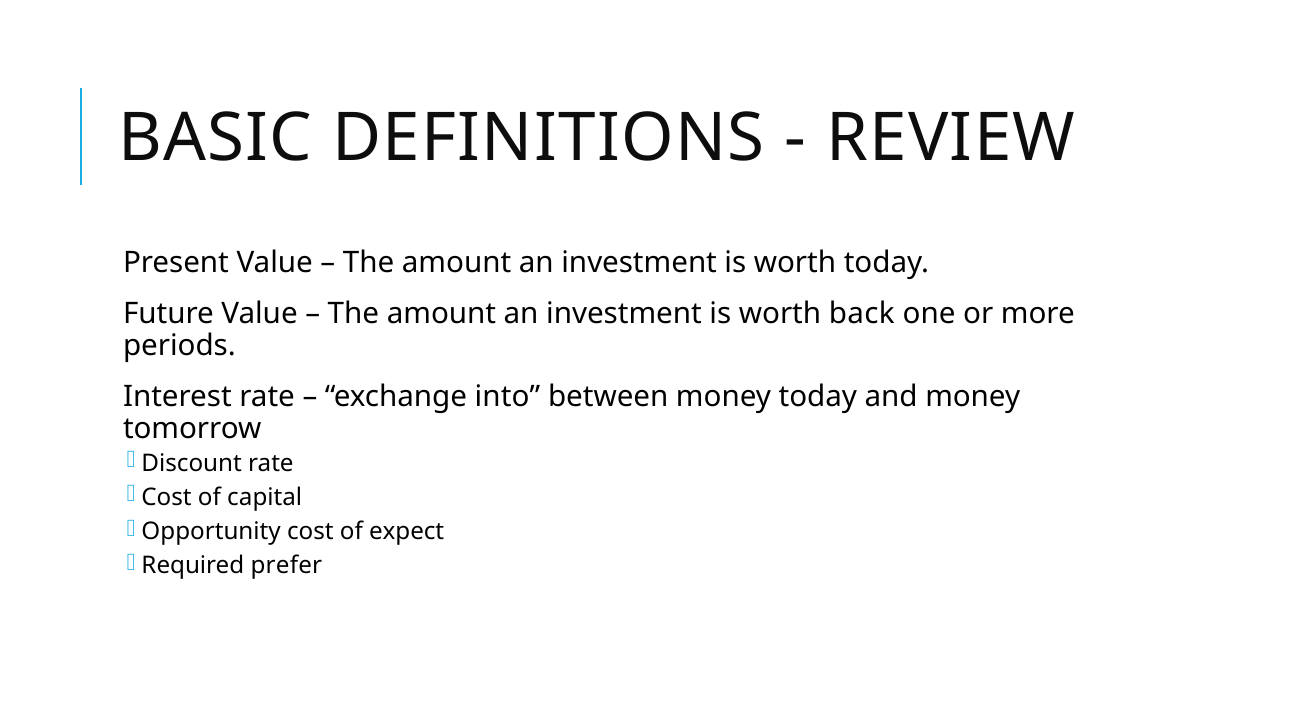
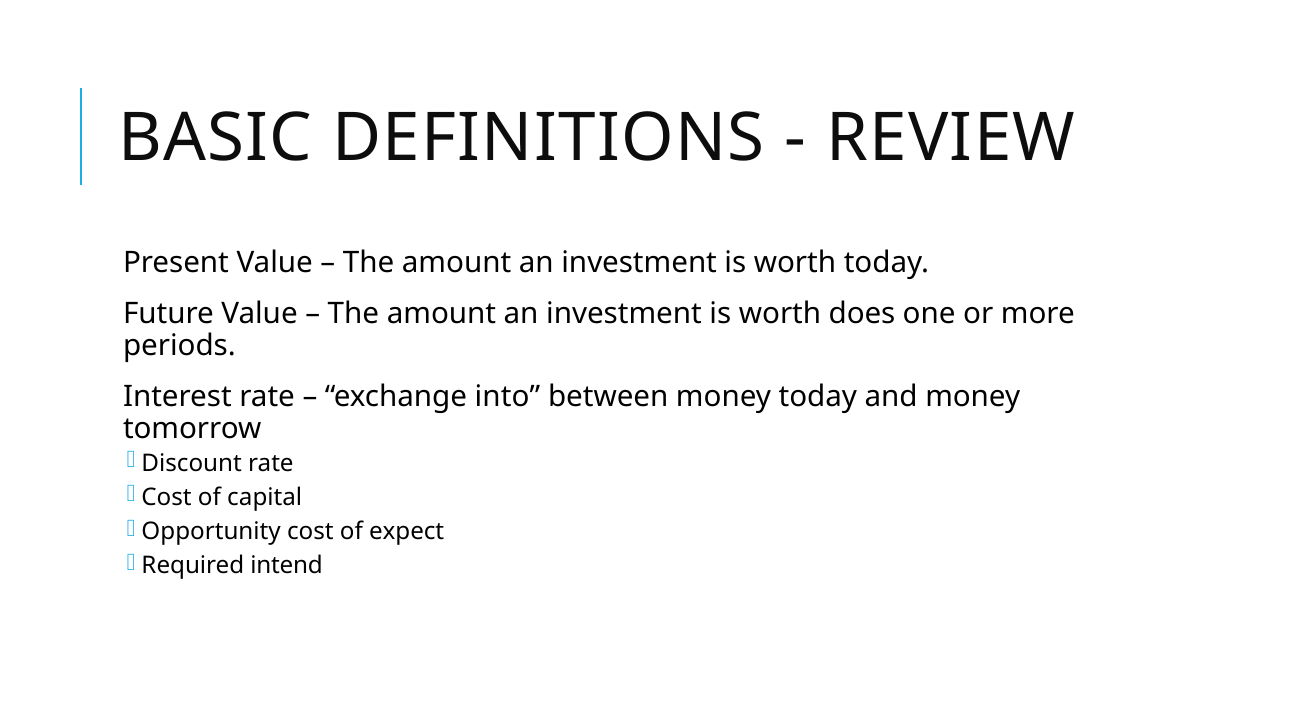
back: back -> does (862, 314)
prefer: prefer -> intend (287, 566)
